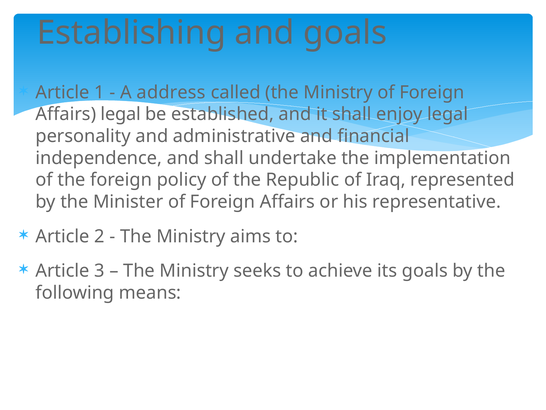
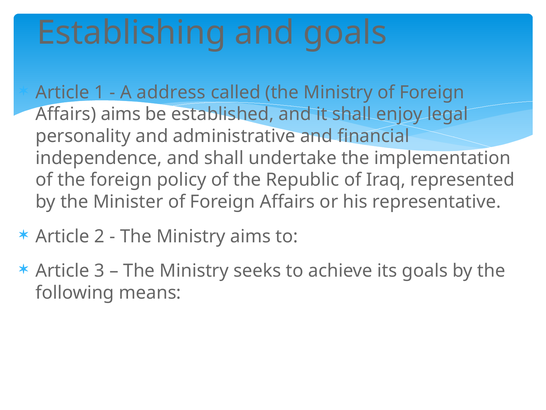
Affairs legal: legal -> aims (121, 114)
